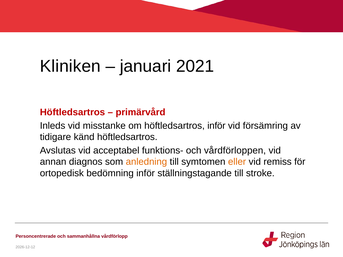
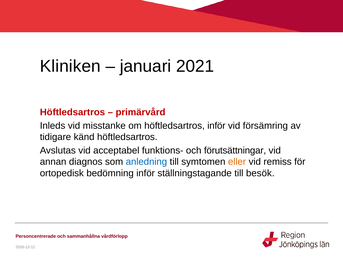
vårdförloppen: vårdförloppen -> förutsättningar (235, 151)
anledning colour: orange -> blue (146, 162)
stroke: stroke -> besök (260, 173)
